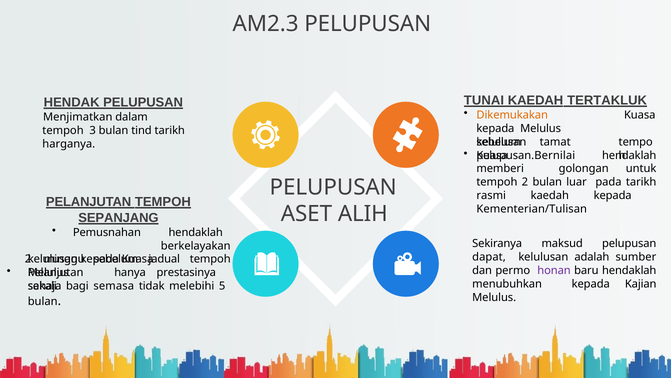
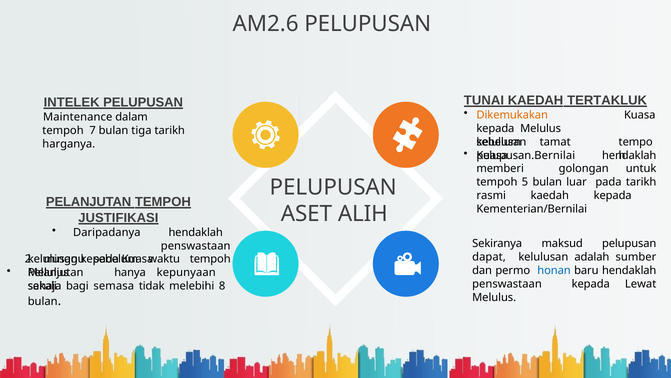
AM2.3: AM2.3 -> AM2.6 (266, 24)
HENDAK: HENDAK -> INTELEK (72, 102)
Menjimatkan: Menjimatkan -> Maintenance (78, 117)
3: 3 -> 7 (93, 130)
tind: tind -> tiga (141, 130)
tempoh 2: 2 -> 5 (525, 182)
Kementerian/Tulisan: Kementerian/Tulisan -> Kementerian/Bernilai (532, 209)
SEPANJANG: SEPANJANG -> JUSTIFIKASI (118, 218)
Pemusnahan: Pemusnahan -> Daripadanya (107, 232)
berkelayakan: berkelayakan -> penswastaan (196, 246)
jadual: jadual -> waktu (164, 259)
prestasinya: prestasinya -> kepunyaan (186, 272)
honan colour: purple -> blue (554, 270)
menubuhkan: menubuhkan -> penswastaan (507, 284)
Kajian: Kajian -> Lewat (641, 284)
5: 5 -> 8 (222, 286)
